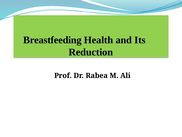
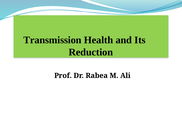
Breastfeeding: Breastfeeding -> Transmission (52, 40)
